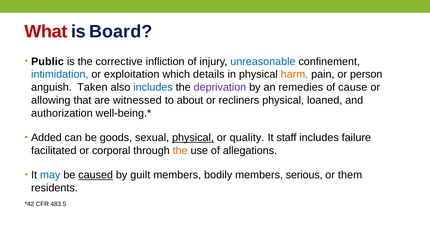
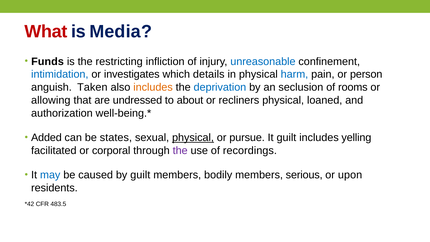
Board: Board -> Media (121, 32)
Public: Public -> Funds (48, 61)
corrective: corrective -> restricting (119, 61)
exploitation: exploitation -> investigates (132, 74)
harm colour: orange -> blue (294, 74)
includes colour: blue -> orange (153, 87)
deprivation colour: purple -> blue (220, 87)
remedies: remedies -> seclusion (301, 87)
cause: cause -> rooms (353, 87)
witnessed: witnessed -> undressed (137, 100)
goods: goods -> states (116, 138)
quality: quality -> pursue (247, 138)
It staff: staff -> guilt (286, 138)
failure: failure -> yelling (356, 138)
the colour: orange -> purple (180, 150)
allegations: allegations -> recordings (250, 150)
caused underline: present -> none (96, 175)
them: them -> upon (350, 175)
